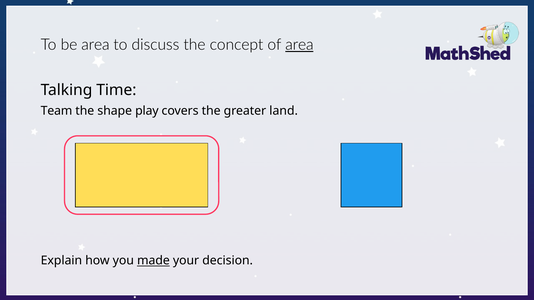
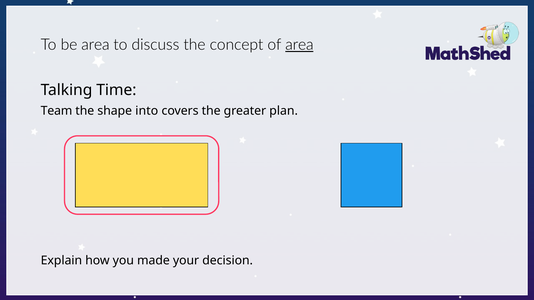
play: play -> into (147, 111)
land: land -> plan (284, 111)
made underline: present -> none (153, 261)
